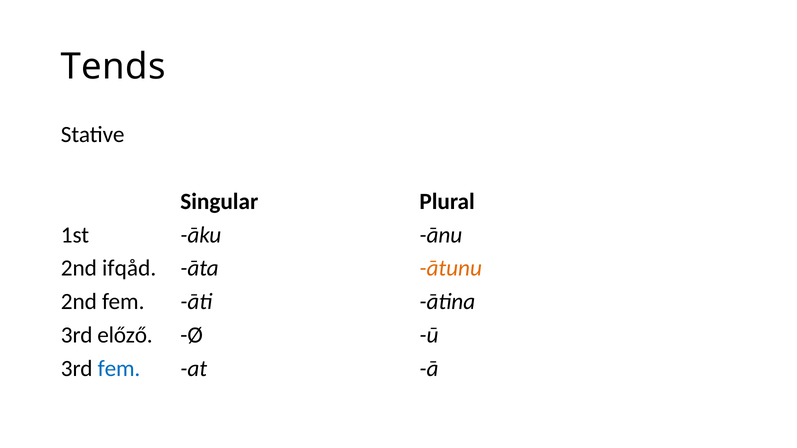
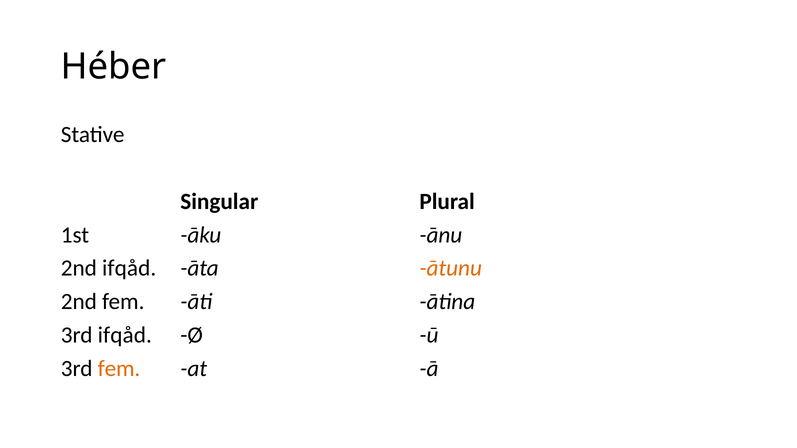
Tends: Tends -> Héber (113, 67)
3rd előző: előző -> ifqåd (125, 335)
fem colour: blue -> orange (119, 369)
